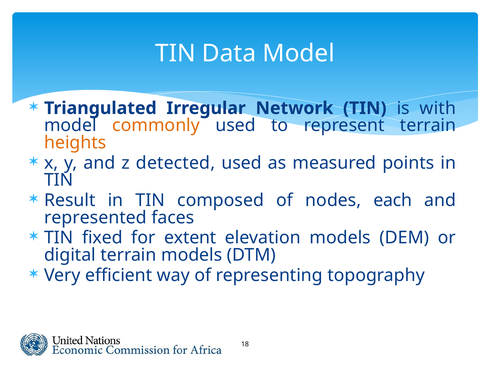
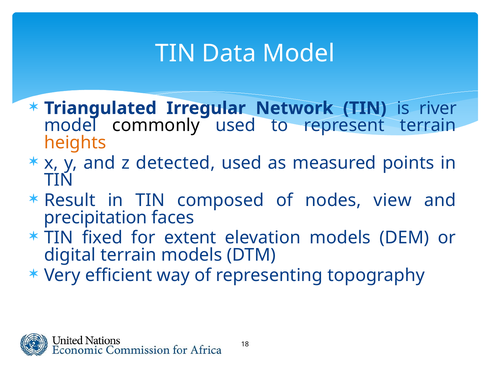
with: with -> river (438, 108)
commonly colour: orange -> black (156, 126)
each: each -> view (393, 201)
represented: represented -> precipitation (96, 218)
